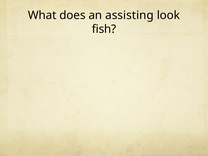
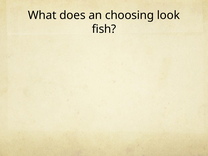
assisting: assisting -> choosing (130, 15)
